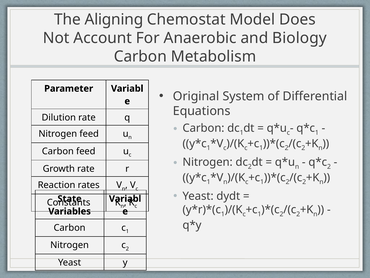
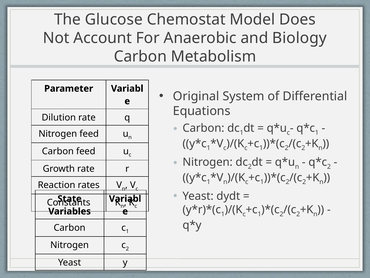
Aligning: Aligning -> Glucose (114, 20)
